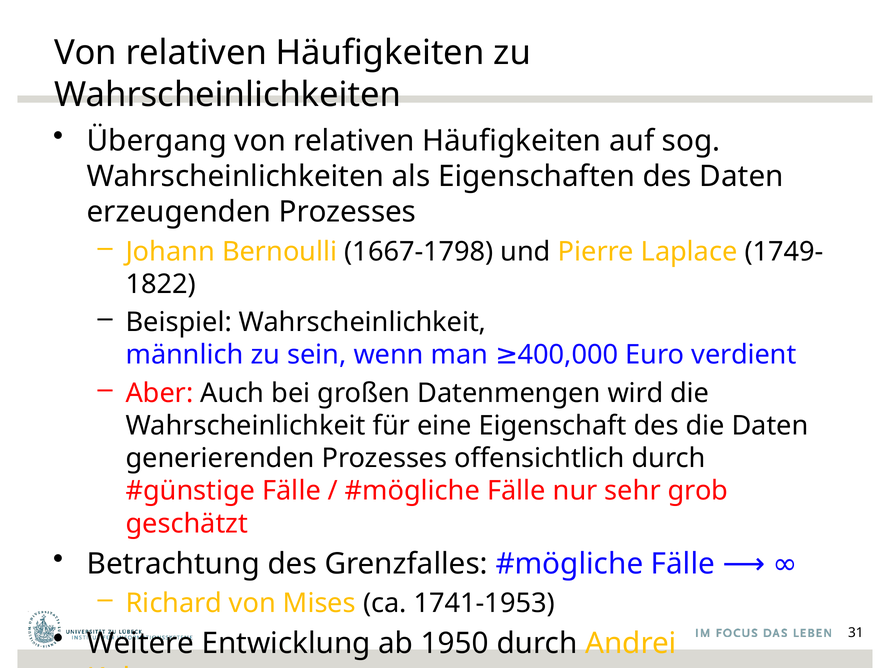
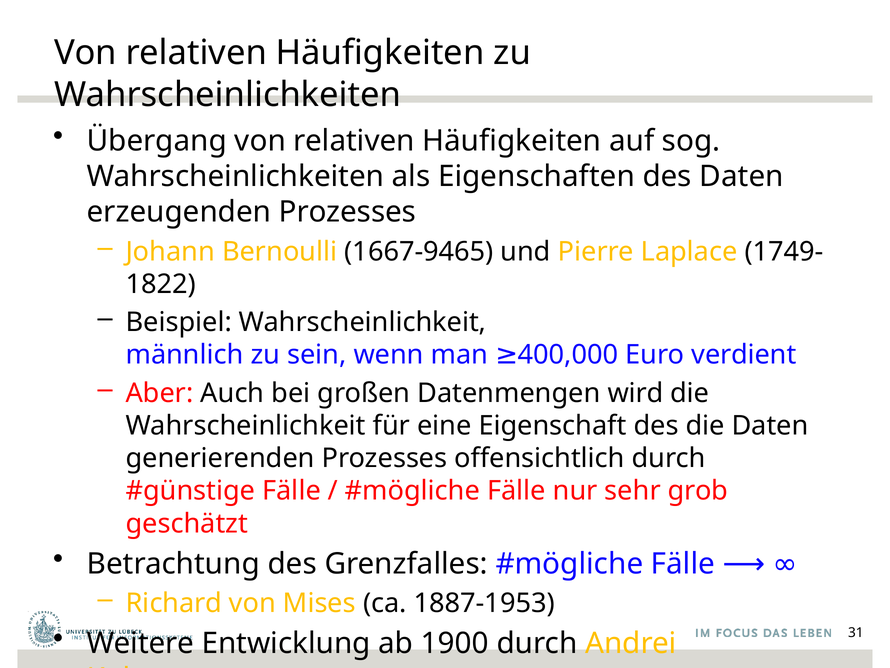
1667-1798: 1667-1798 -> 1667-9465 (419, 251)
1741-1953: 1741-1953 -> 1887-1953 (484, 603)
1950: 1950 -> 1900 (455, 643)
